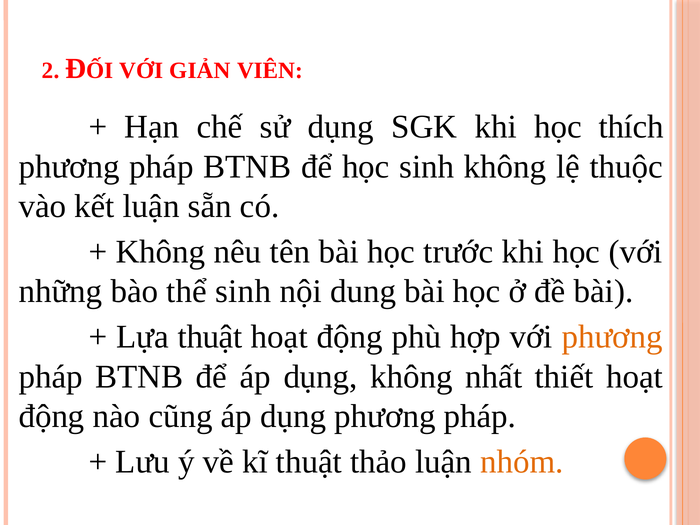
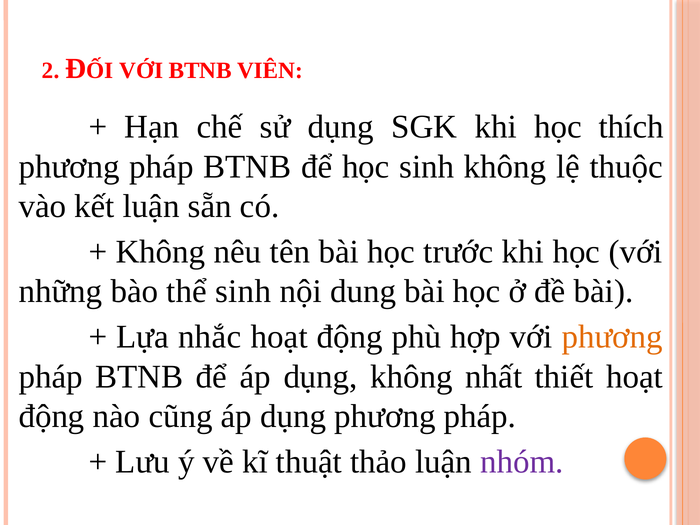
VỚI GIẢN: GIẢN -> BTNB (200, 71)
Lựa thuật: thuật -> nhắc (210, 337)
nhóm colour: orange -> purple (522, 462)
